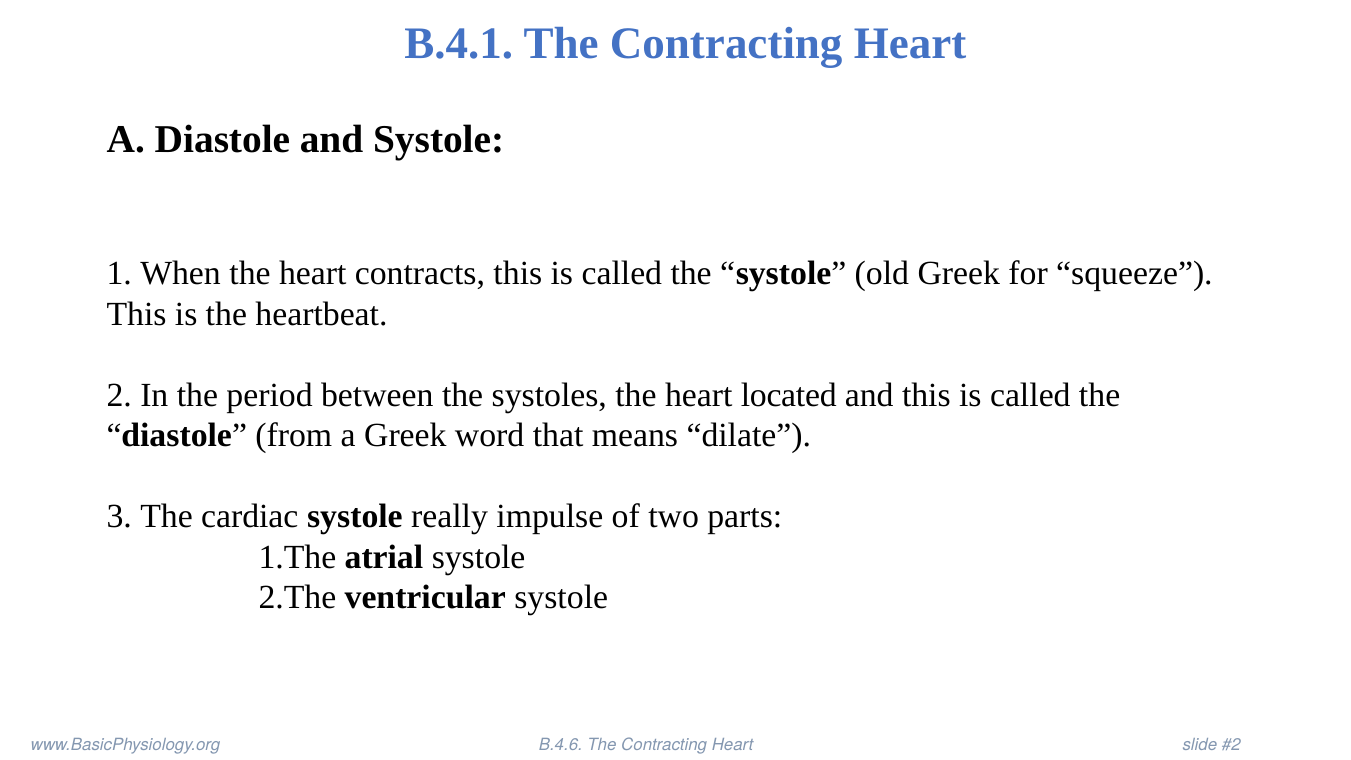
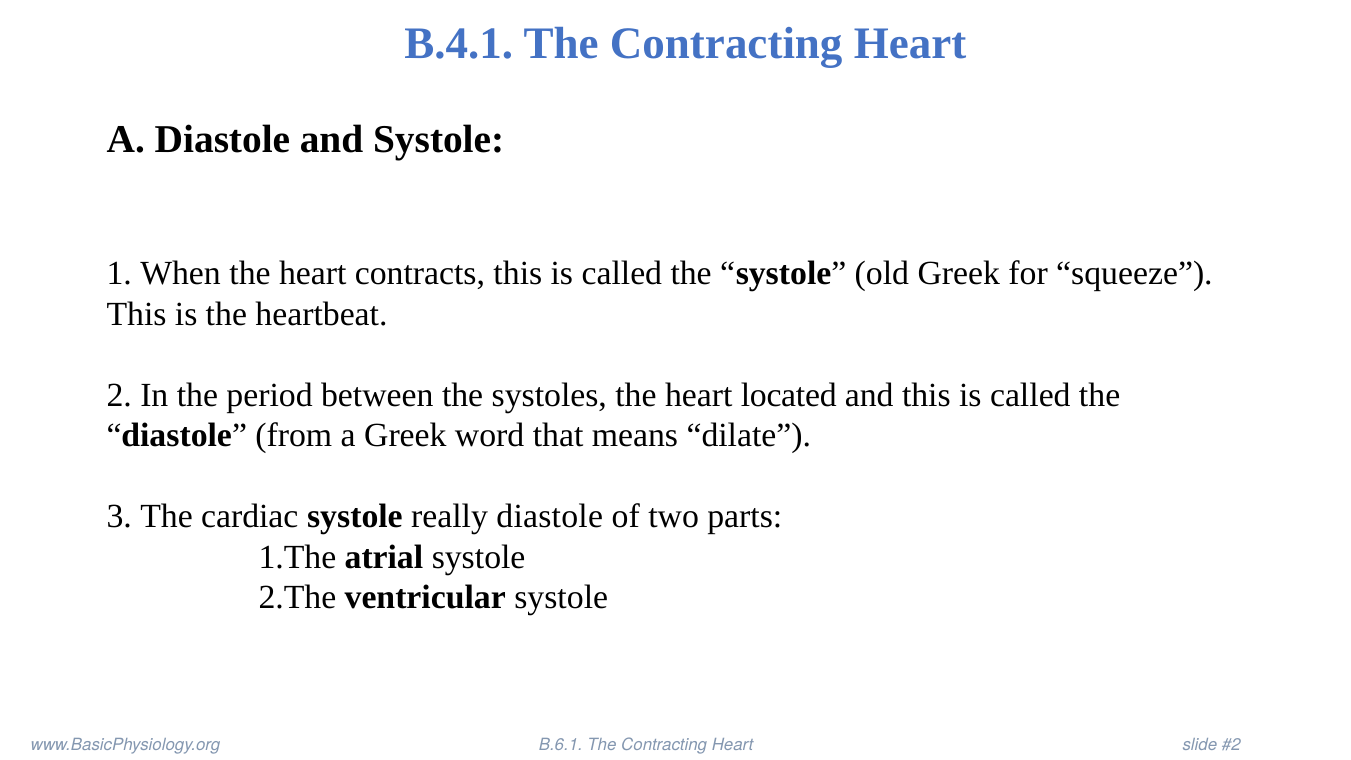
really impulse: impulse -> diastole (550, 516)
B.4.6: B.4.6 -> B.6.1 (561, 745)
